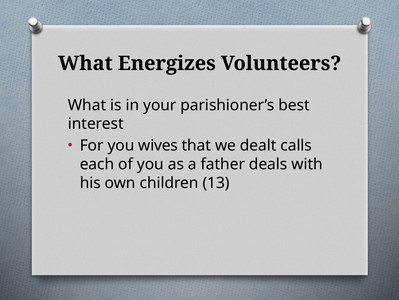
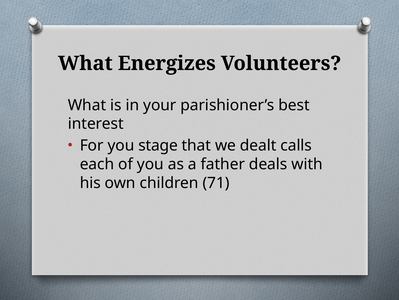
wives: wives -> stage (158, 145)
13: 13 -> 71 (216, 183)
